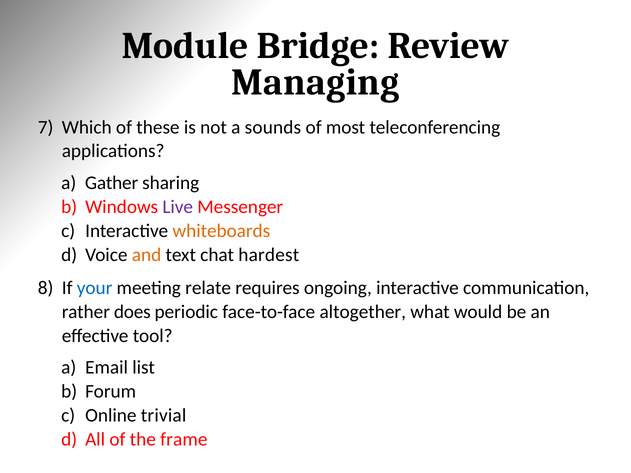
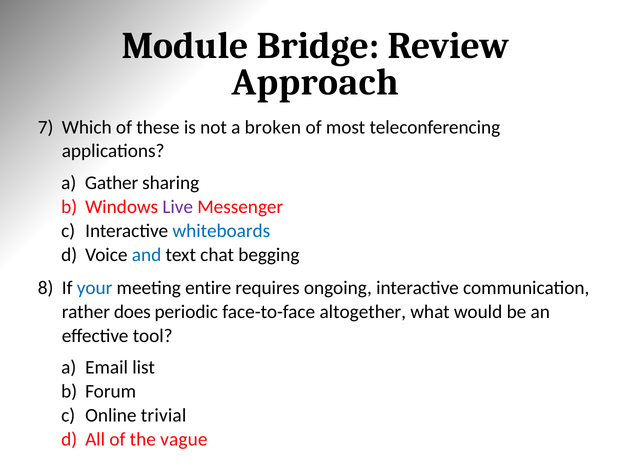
Managing: Managing -> Approach (315, 82)
sounds: sounds -> broken (273, 127)
whiteboards colour: orange -> blue (221, 231)
and colour: orange -> blue (147, 255)
hardest: hardest -> begging (269, 255)
relate: relate -> entire (208, 288)
frame: frame -> vague (184, 440)
